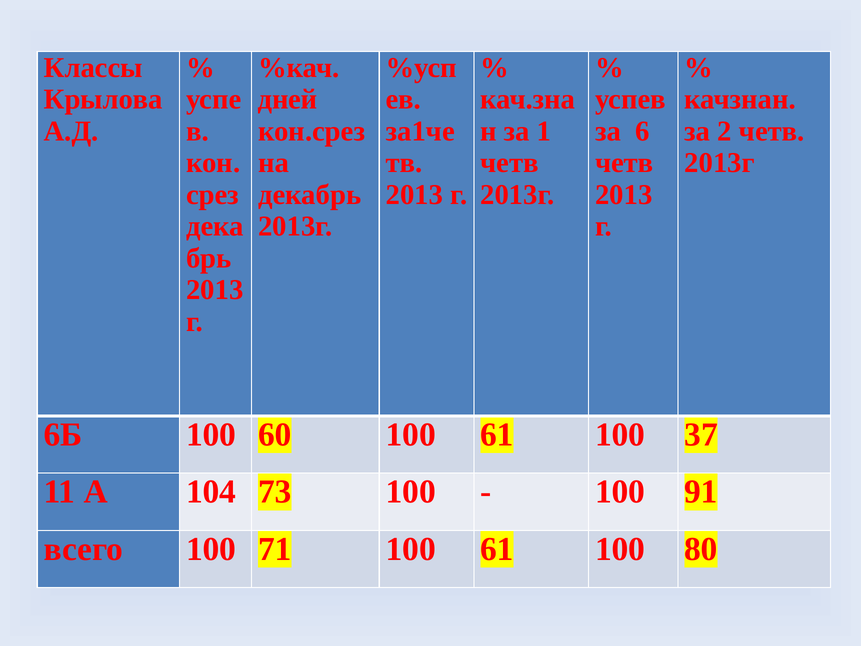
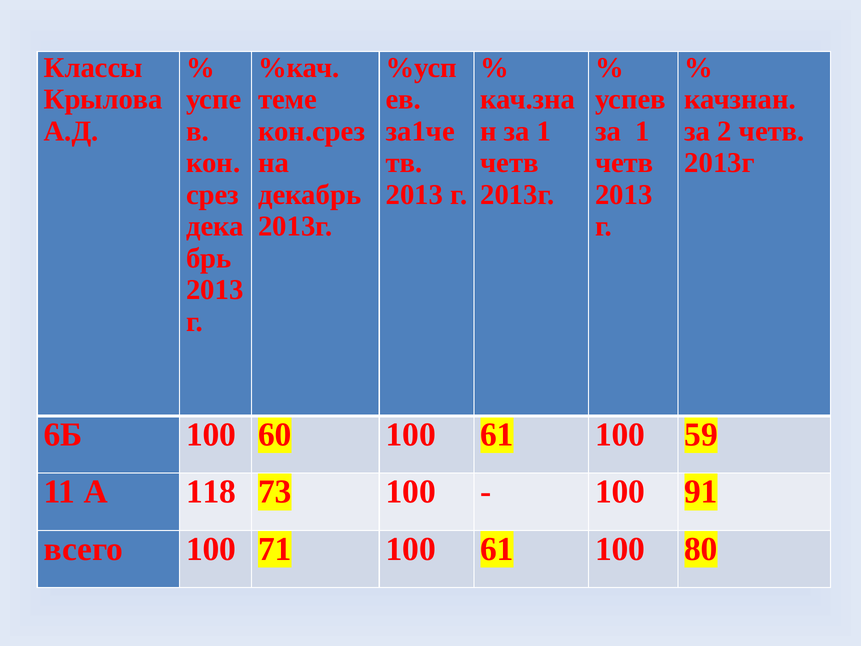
дней: дней -> теме (288, 99)
6: 6 -> 1 (642, 131)
37: 37 -> 59 (701, 435)
104: 104 -> 118 (211, 492)
